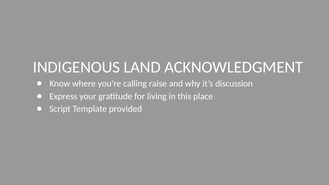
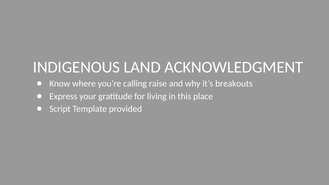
discussion: discussion -> breakouts (234, 84)
